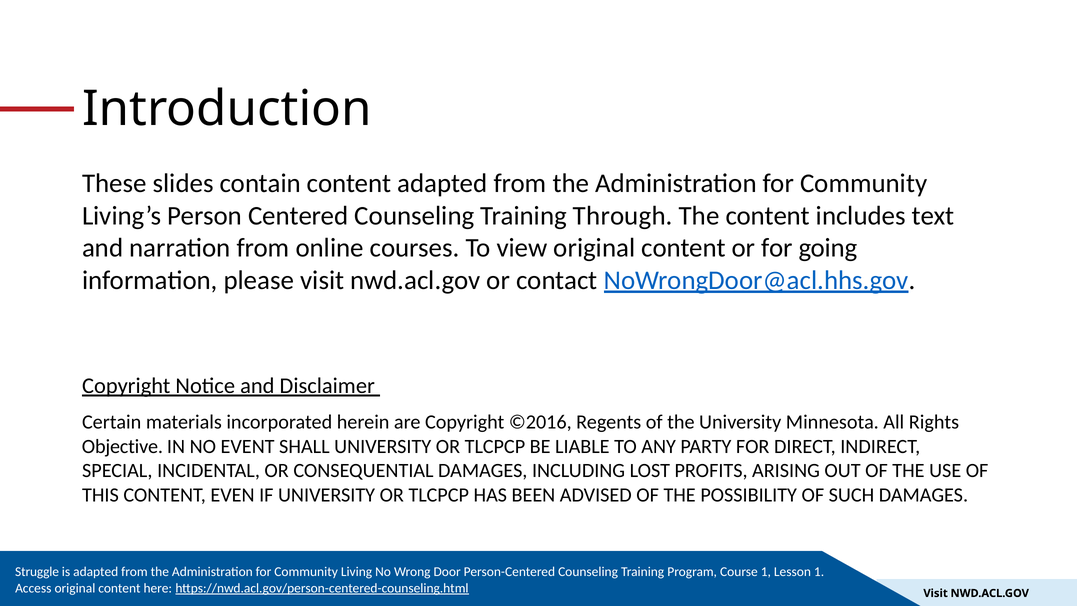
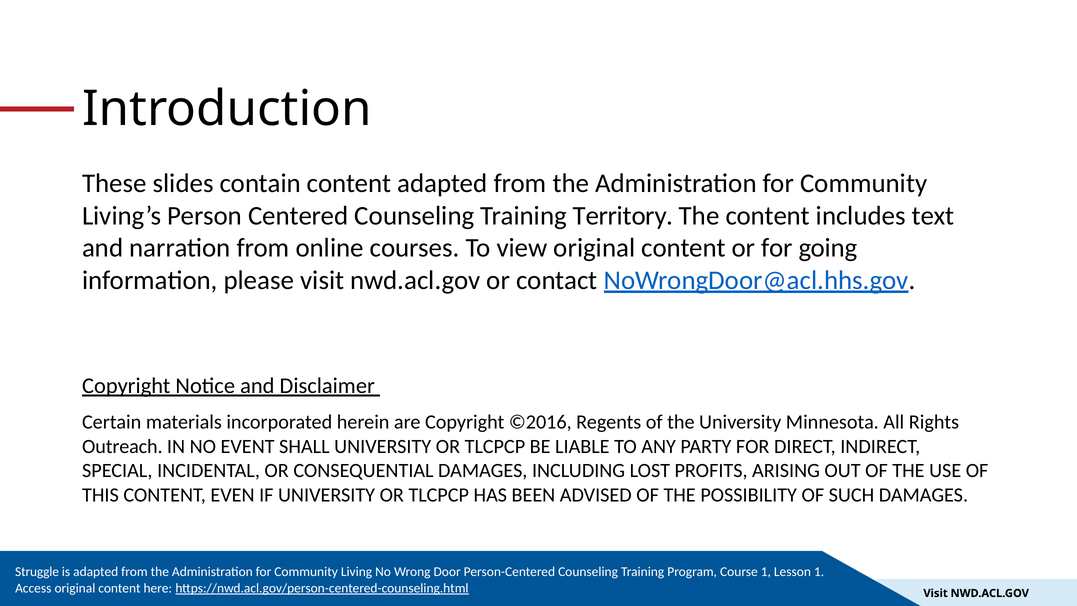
Through: Through -> Territory (623, 216)
Objective: Objective -> Outreach (122, 446)
